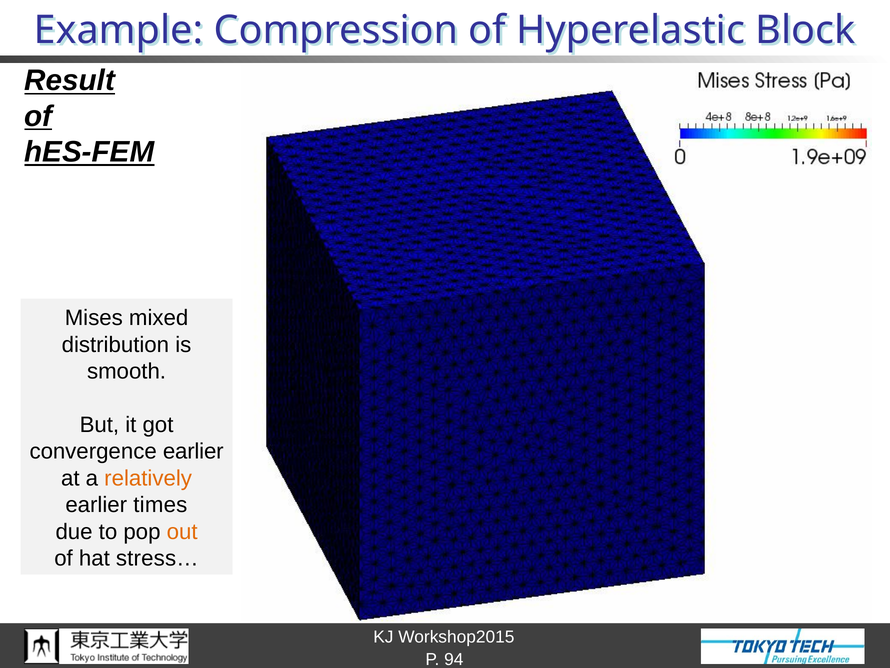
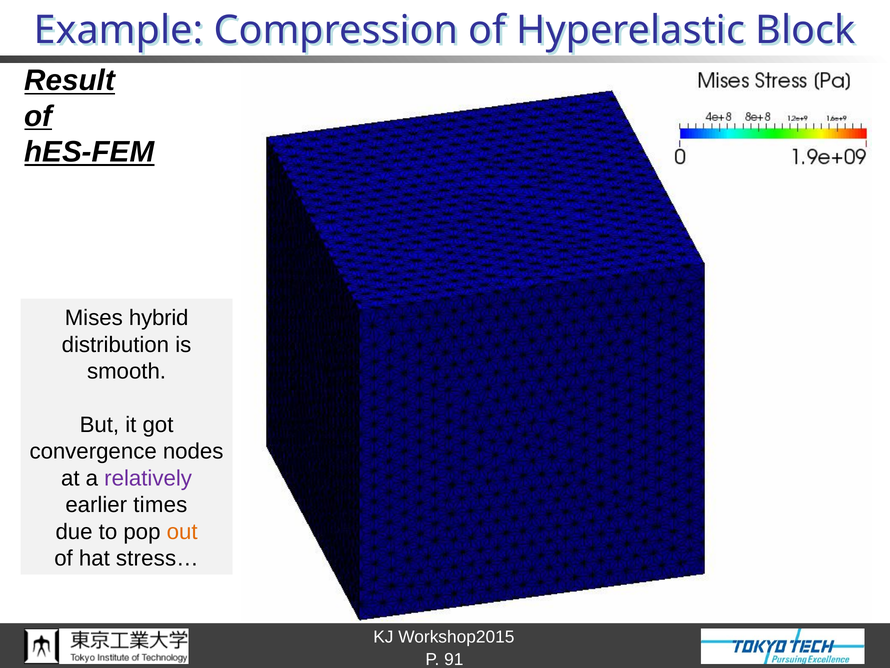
mixed: mixed -> hybrid (159, 318)
convergence earlier: earlier -> nodes (193, 451)
relatively colour: orange -> purple (148, 478)
94: 94 -> 91 (454, 659)
